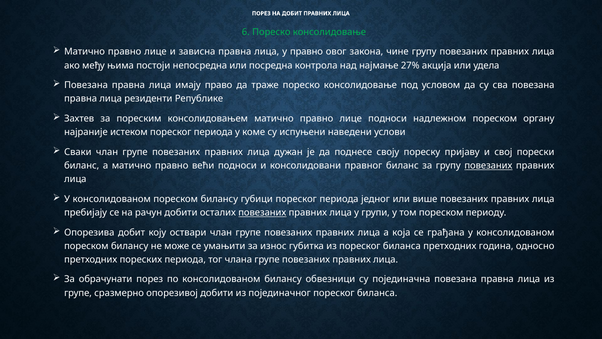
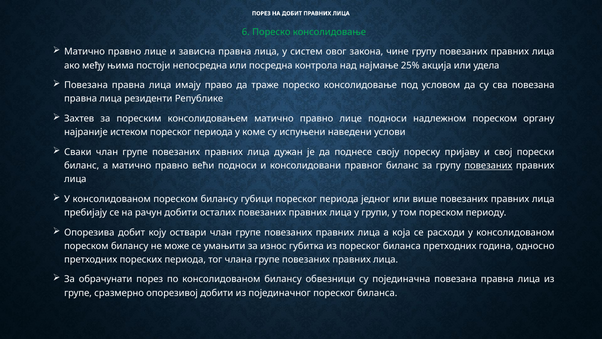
у правно: правно -> систем (306, 52)
27%: 27% -> 25% (410, 65)
повезаних underline: present -> none (262, 212)
грађана: грађана -> расходи (446, 232)
